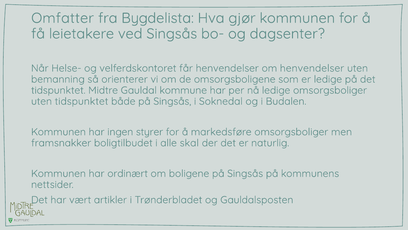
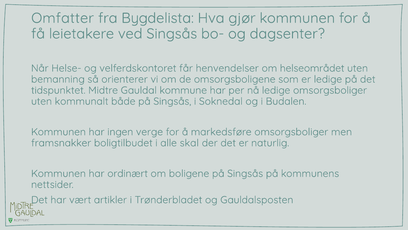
om henvendelser: henvendelser -> helseområdet (312, 68)
uten tidspunktet: tidspunktet -> kommunalt (82, 101)
styrer: styrer -> verge (150, 132)
